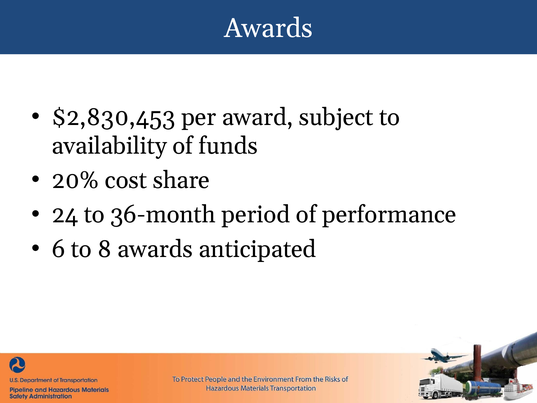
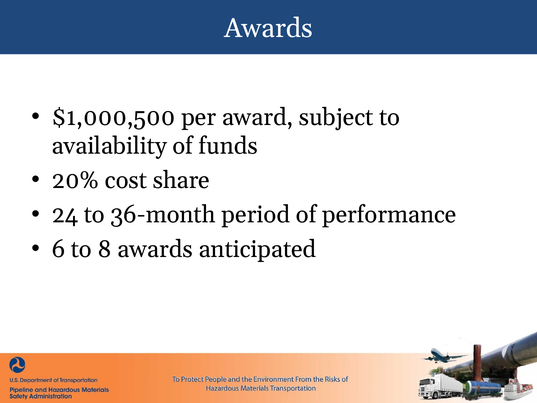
$2,830,453: $2,830,453 -> $1,000,500 (114, 117)
